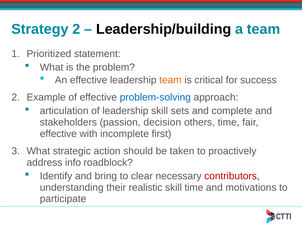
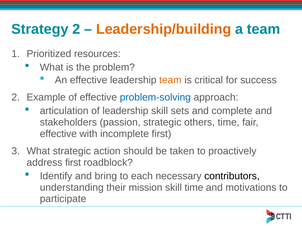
Leadership/building colour: black -> orange (164, 29)
statement: statement -> resources (97, 54)
passion decision: decision -> strategic (162, 123)
address info: info -> first (73, 163)
clear: clear -> each (142, 176)
contributors colour: red -> black (232, 176)
realistic: realistic -> mission (146, 188)
